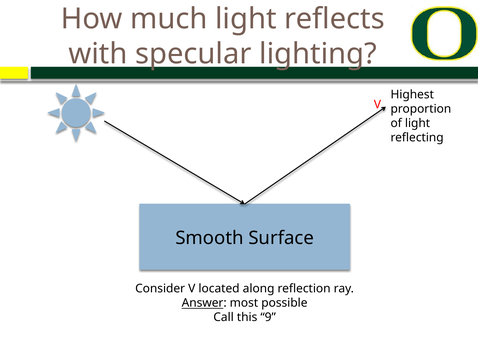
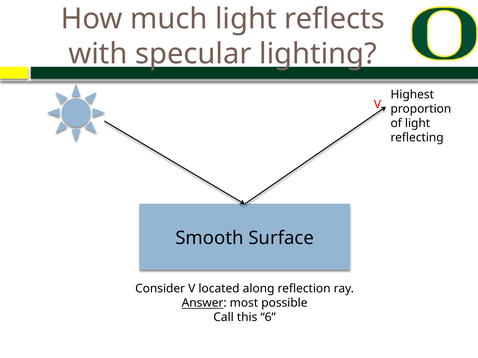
9: 9 -> 6 (268, 318)
